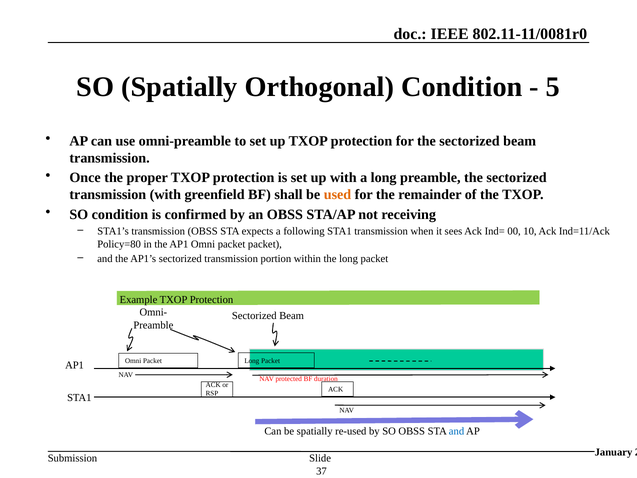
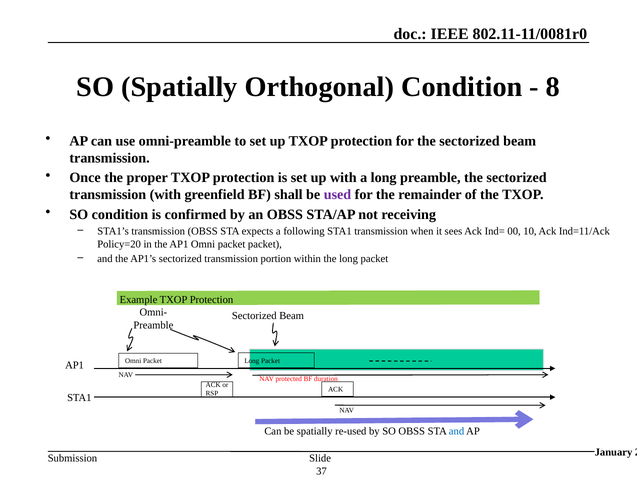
5: 5 -> 8 (553, 87)
used colour: orange -> purple (338, 195)
Policy=80: Policy=80 -> Policy=20 (119, 244)
